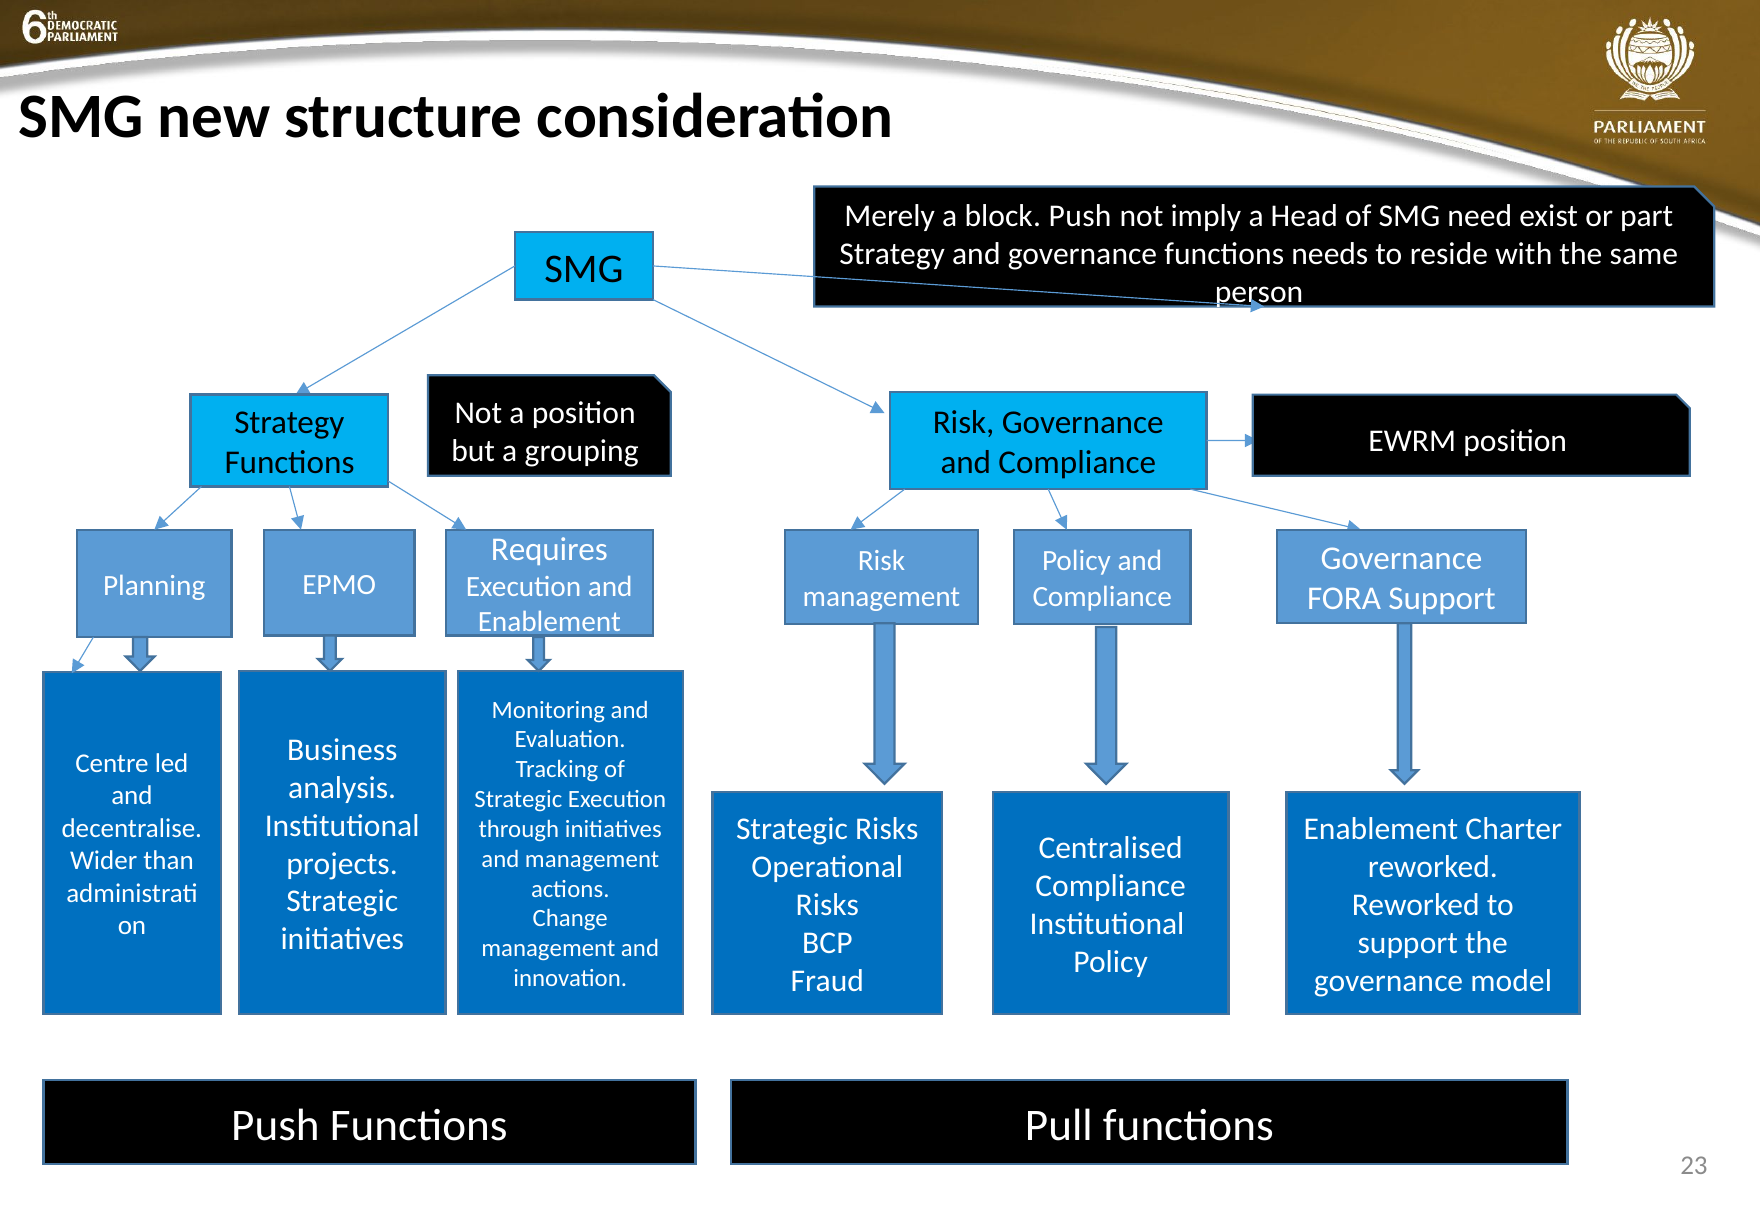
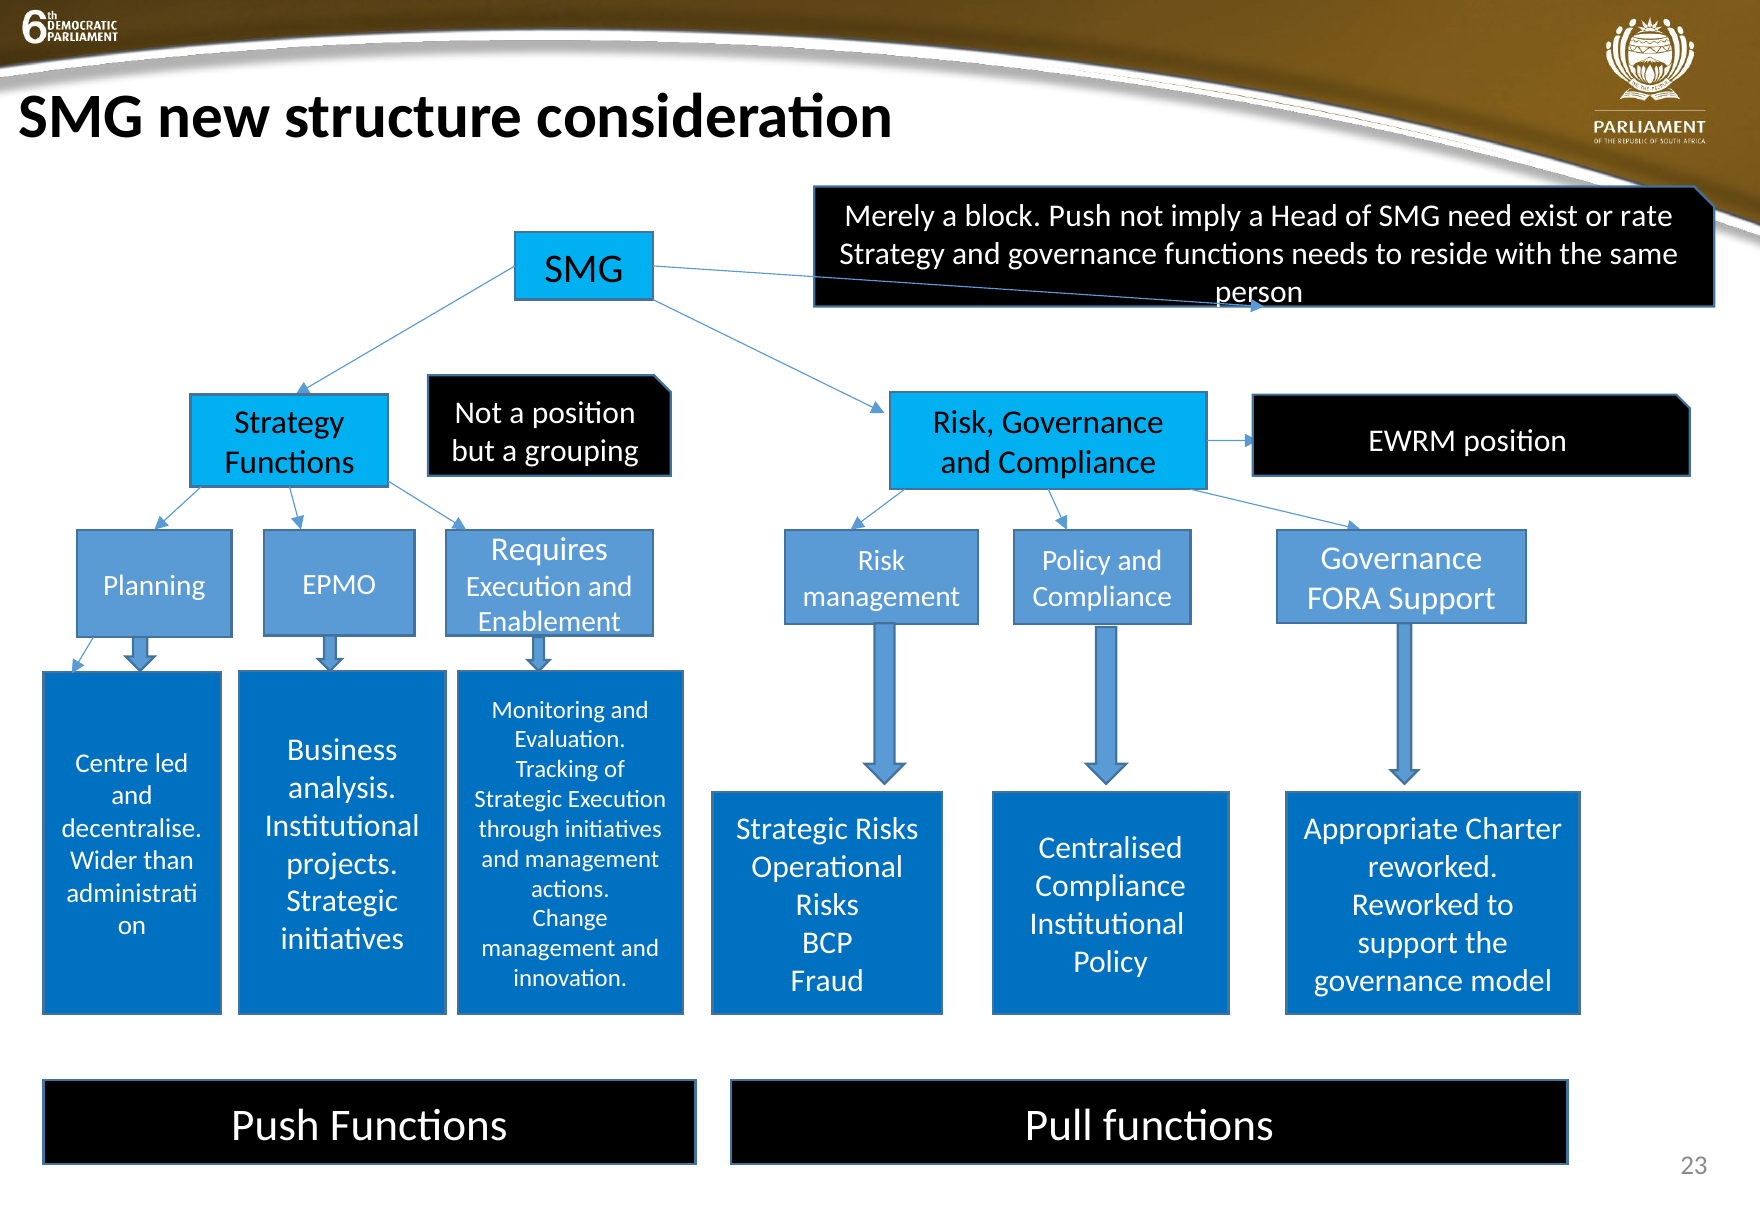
part: part -> rate (1647, 216)
Enablement: Enablement -> Appropriate (1381, 829)
